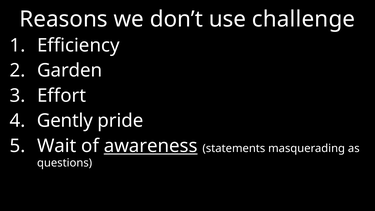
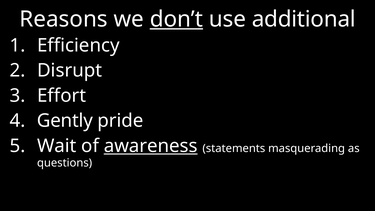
don’t underline: none -> present (176, 19)
challenge: challenge -> additional (304, 19)
Garden: Garden -> Disrupt (70, 71)
